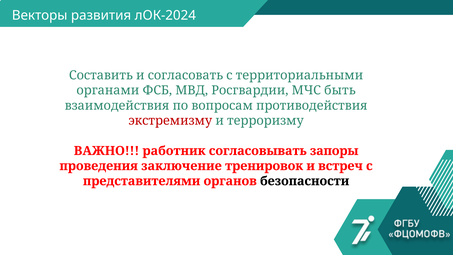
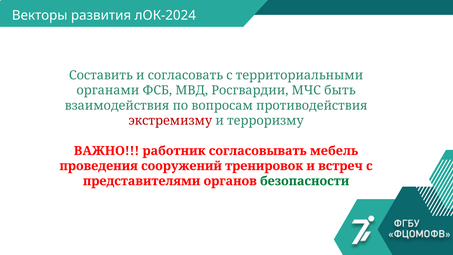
запоры: запоры -> мебель (334, 151)
заключение: заключение -> сооружений (182, 166)
безопасности colour: black -> green (305, 181)
